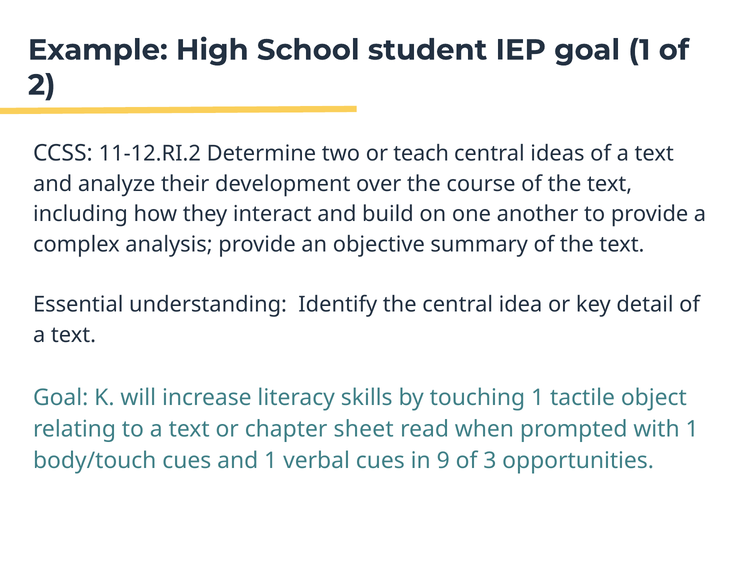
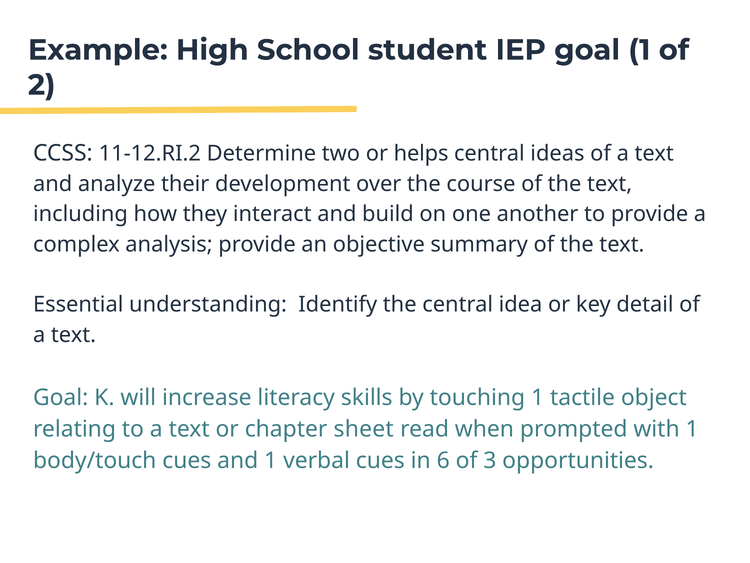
teach: teach -> helps (421, 153)
9: 9 -> 6 (443, 460)
